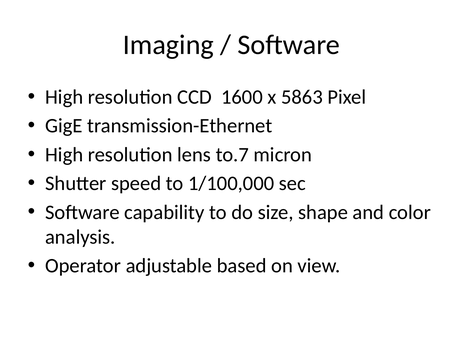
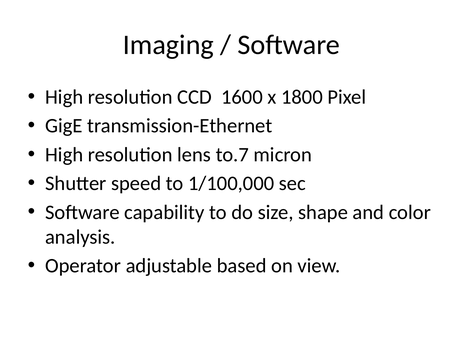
5863: 5863 -> 1800 (302, 97)
